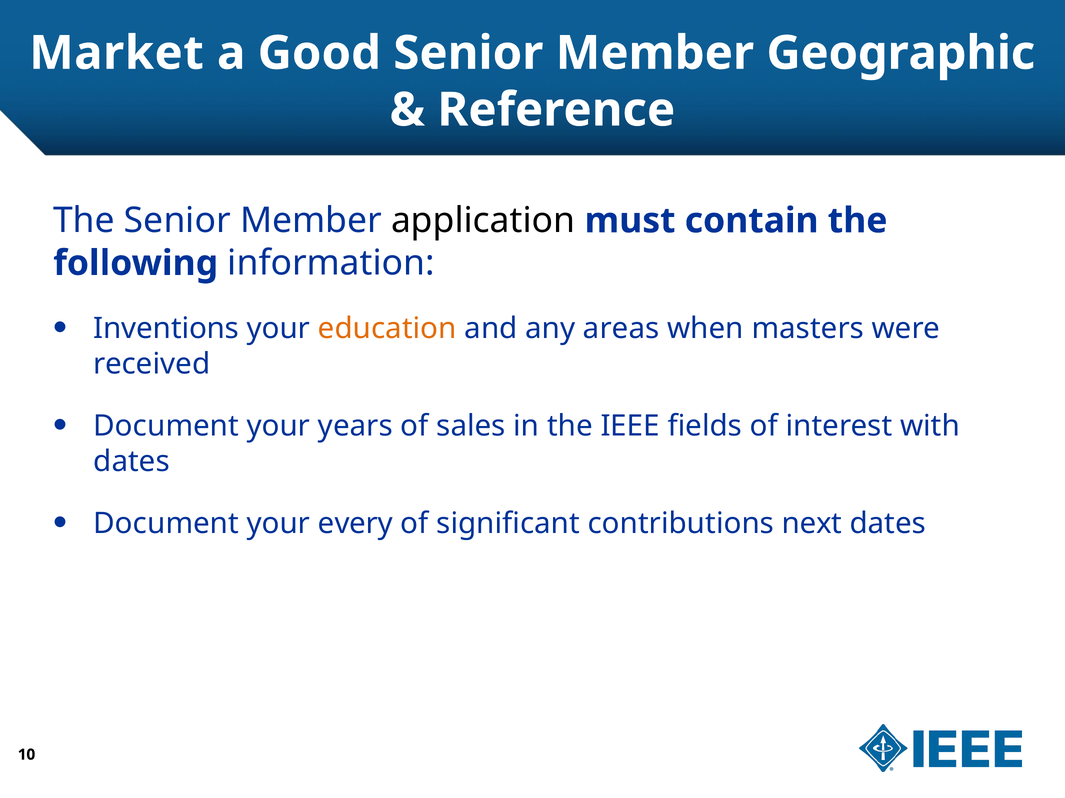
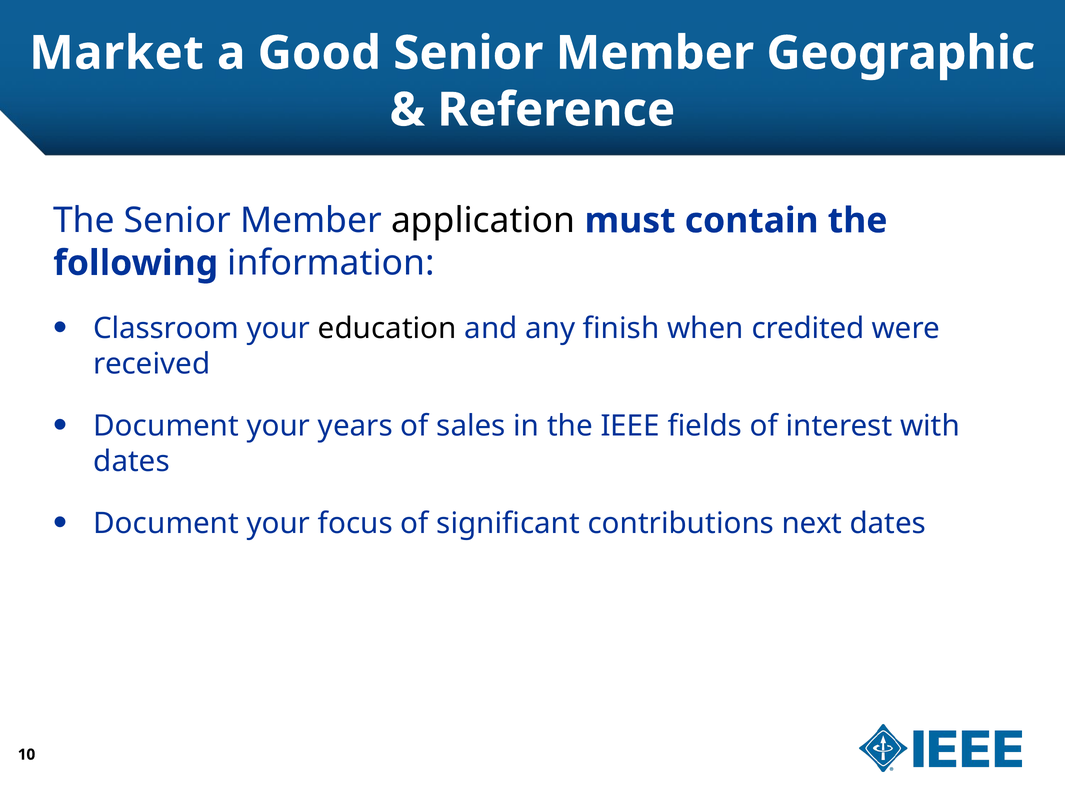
Inventions: Inventions -> Classroom (166, 329)
education colour: orange -> black (387, 329)
areas: areas -> finish (621, 329)
masters: masters -> credited (808, 329)
every: every -> focus (355, 524)
